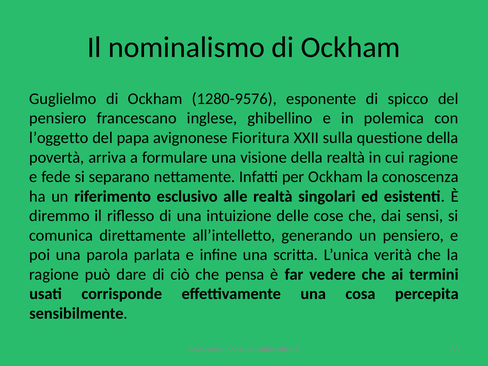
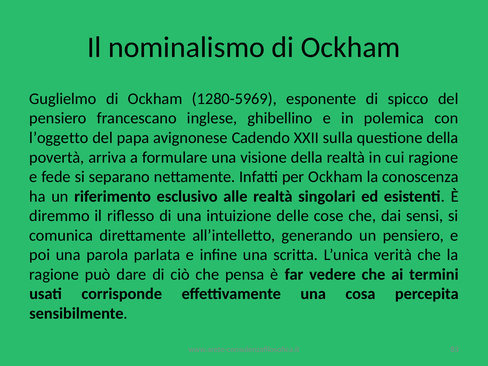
1280-9576: 1280-9576 -> 1280-5969 (234, 99)
Fioritura: Fioritura -> Cadendo (261, 138)
